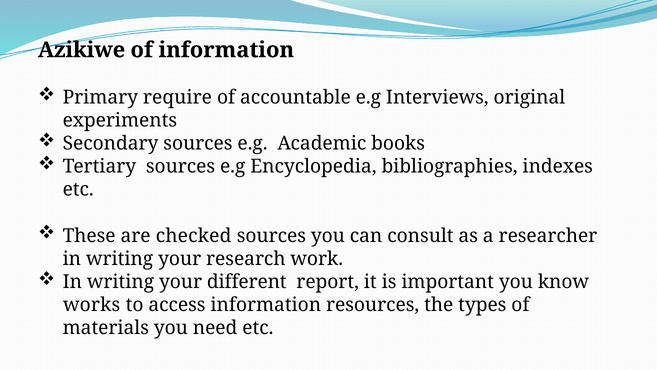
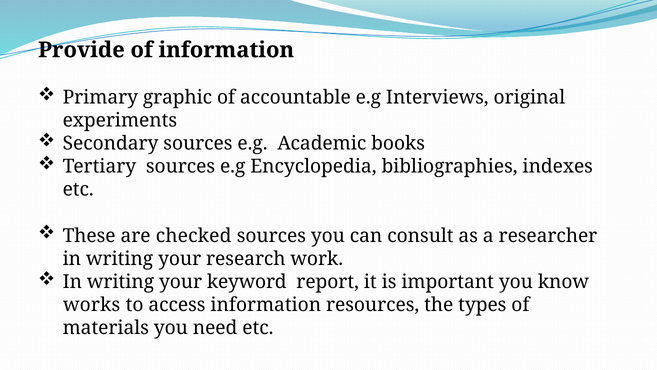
Azikiwe: Azikiwe -> Provide (81, 50)
require: require -> graphic (178, 97)
different: different -> keyword (247, 281)
